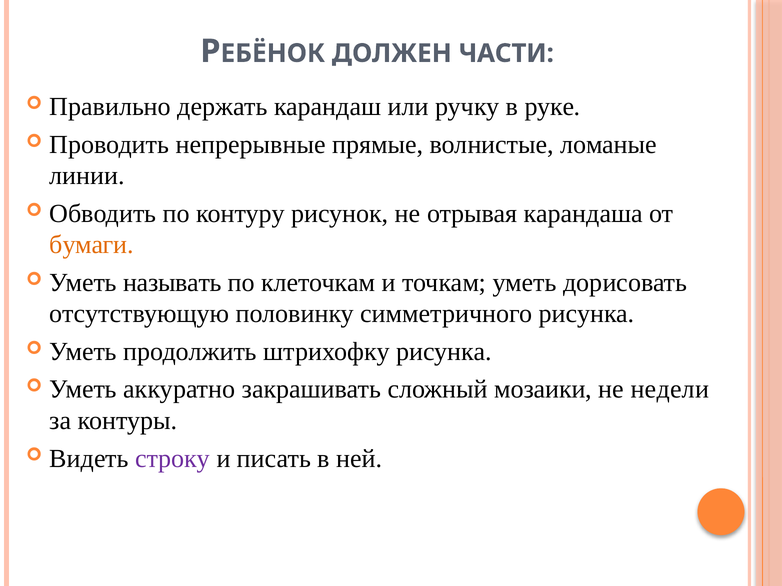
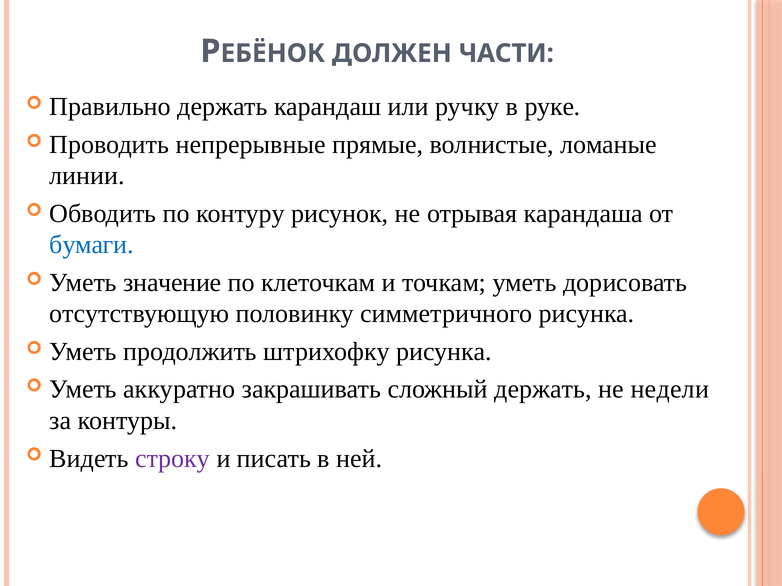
бумаги colour: orange -> blue (92, 245)
называть: называть -> значение (172, 283)
сложный мозаики: мозаики -> держать (543, 390)
